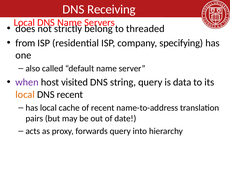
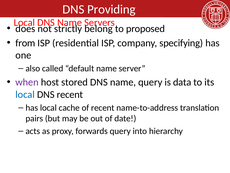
Receiving: Receiving -> Providing (111, 9)
threaded: threaded -> proposed (145, 29)
visited: visited -> stored (75, 82)
string: string -> name (123, 82)
local colour: orange -> blue (25, 94)
